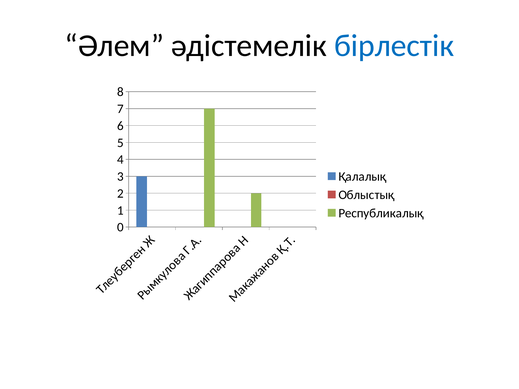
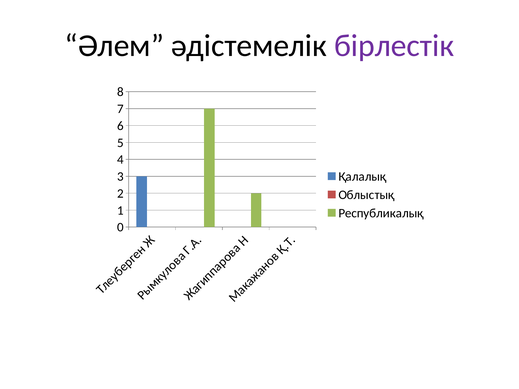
бірлестік colour: blue -> purple (394, 46)
